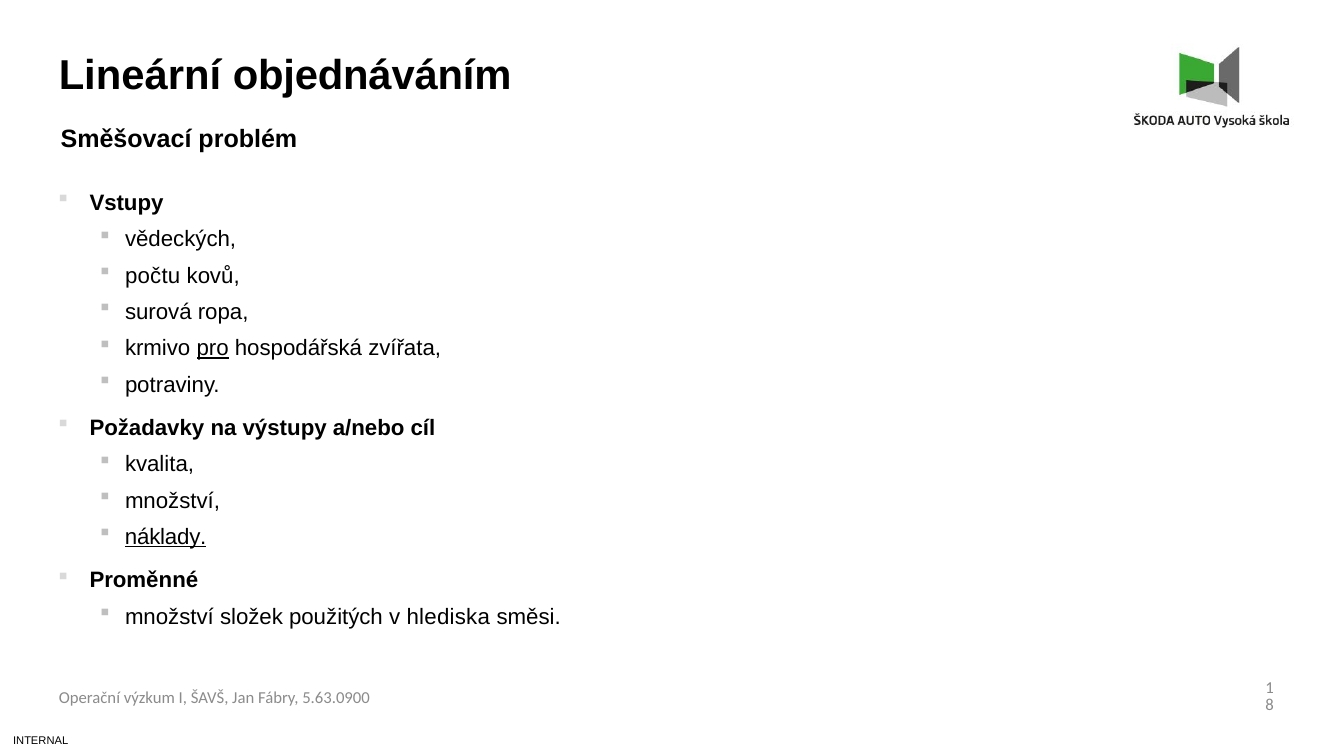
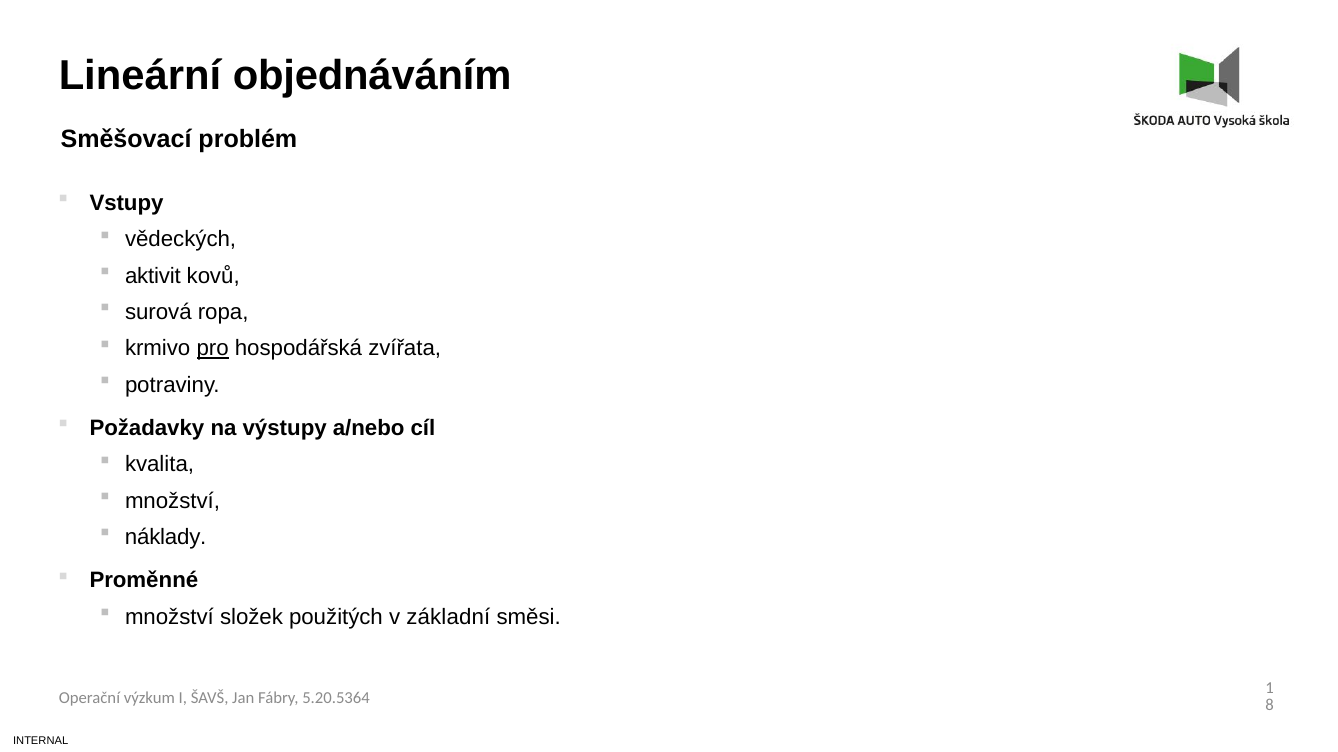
počtu: počtu -> aktivit (153, 276)
náklady underline: present -> none (166, 538)
hlediska: hlediska -> základní (448, 617)
5.63.0900: 5.63.0900 -> 5.20.5364 (336, 699)
